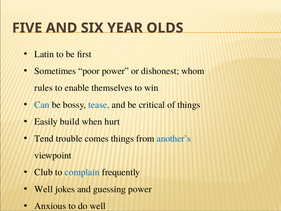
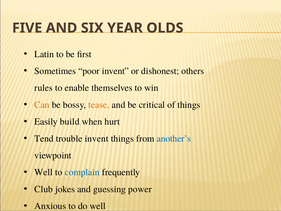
poor power: power -> invent (115, 71)
whom: whom -> others (193, 71)
Can colour: blue -> orange (42, 105)
tease colour: blue -> orange (99, 105)
trouble comes: comes -> invent (97, 138)
Club: Club -> Well (44, 172)
Well: Well -> Club (44, 189)
